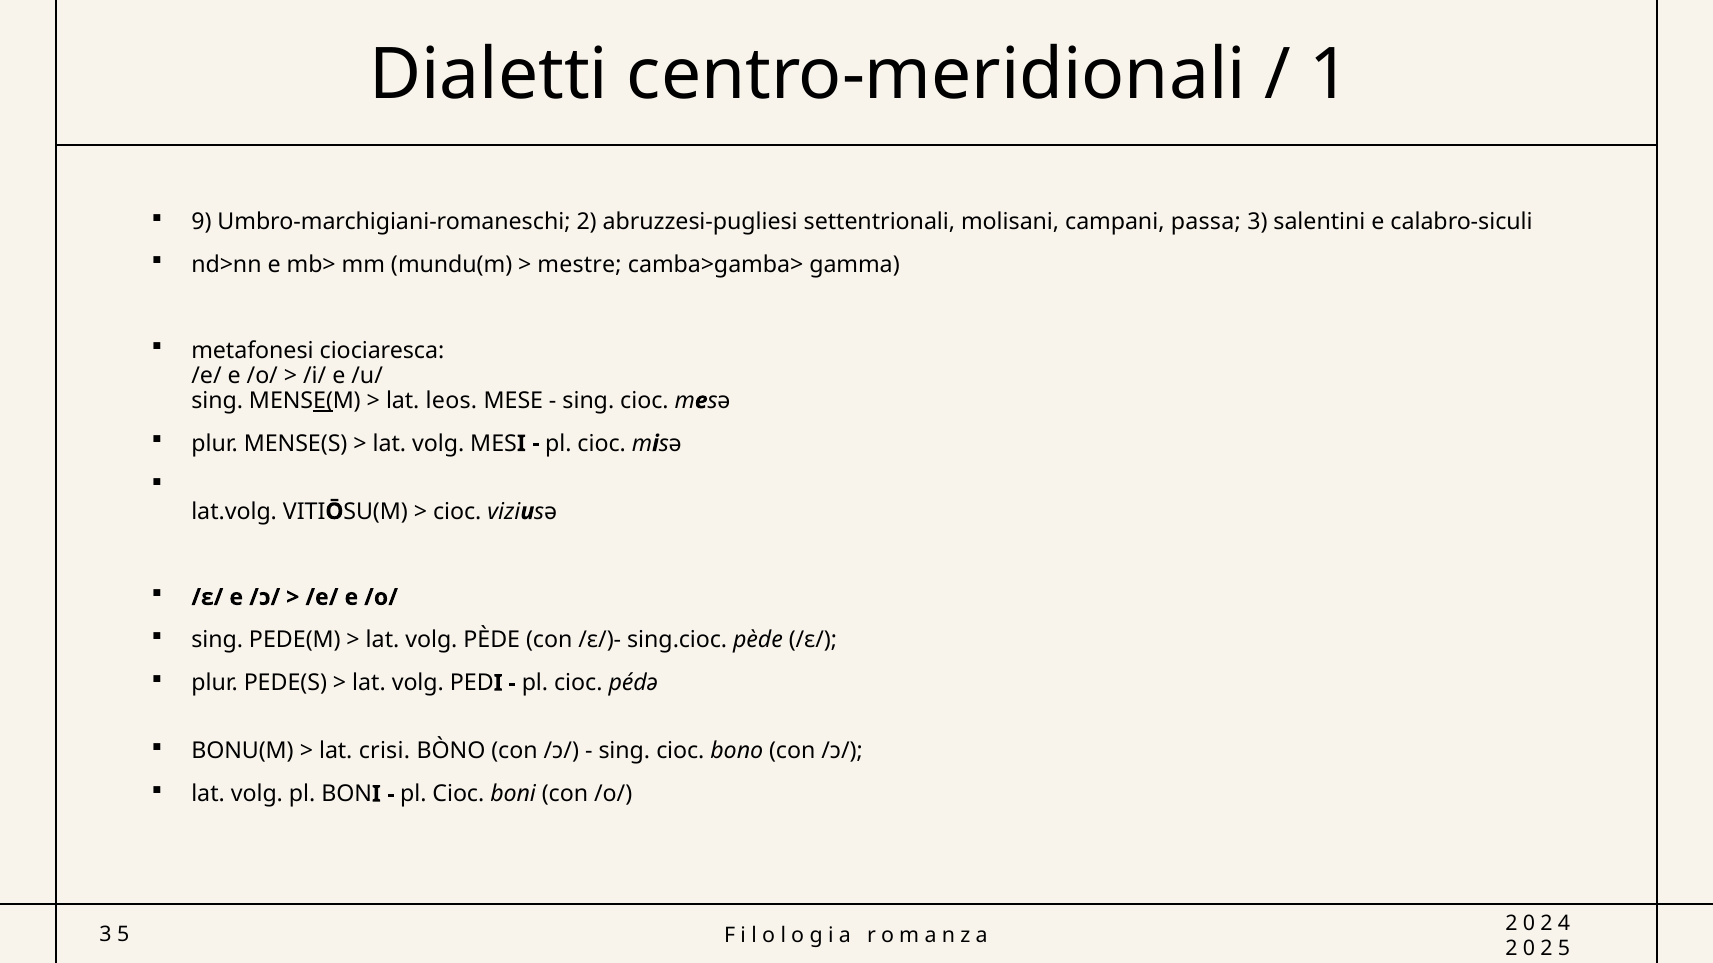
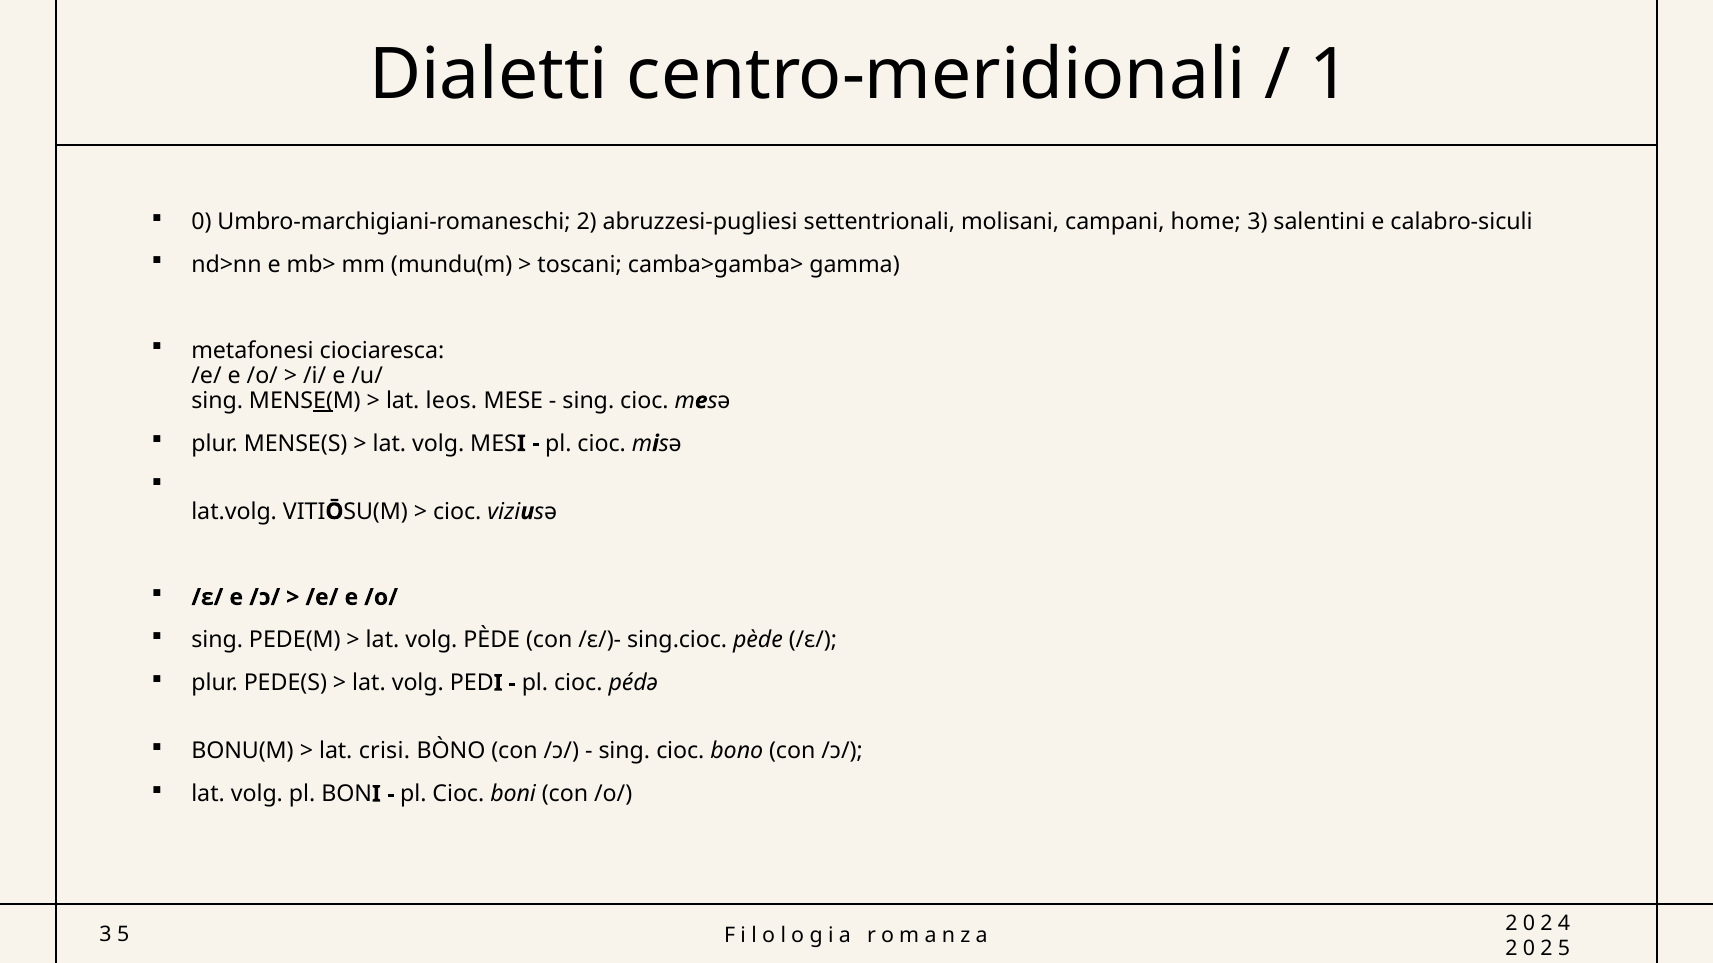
9: 9 -> 0 (201, 222)
passa: passa -> home (1206, 222)
mestre: mestre -> toscani (580, 265)
